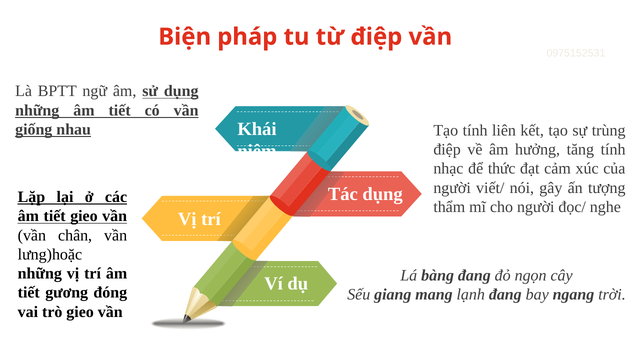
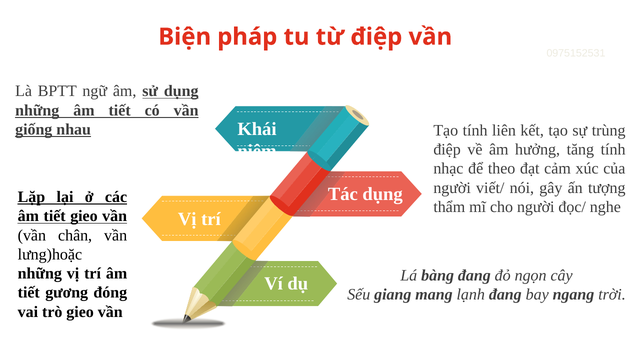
thức: thức -> theo (502, 169)
